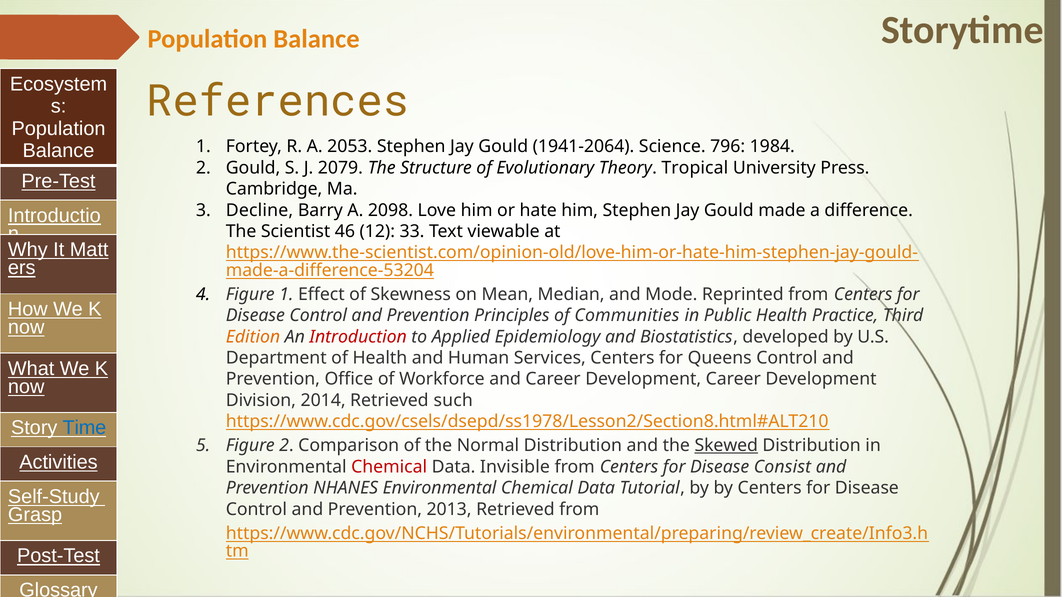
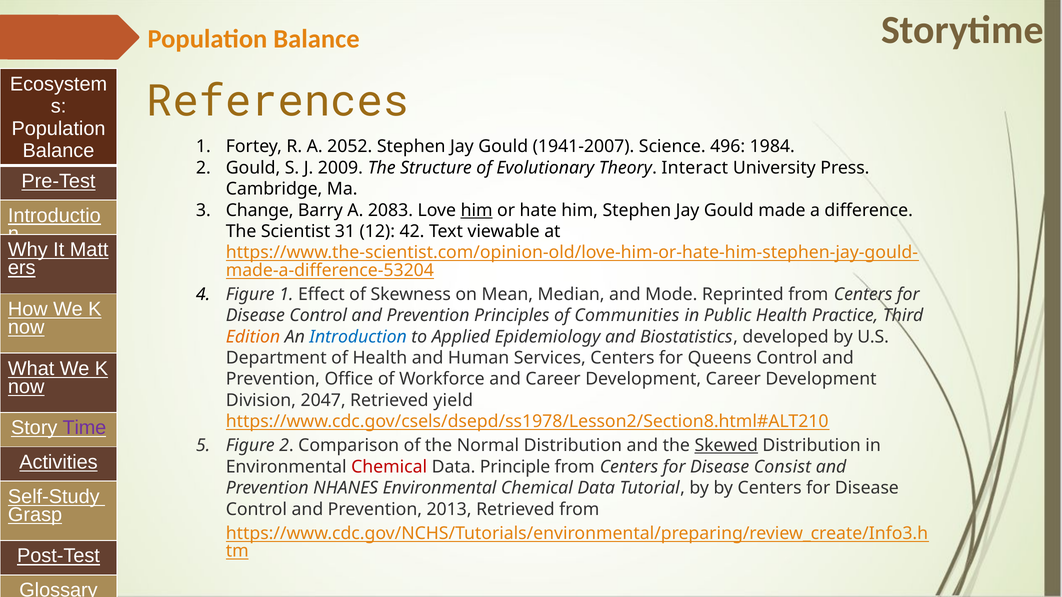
2053: 2053 -> 2052 (350, 147)
1941-2064: 1941-2064 -> 1941-2007 (584, 147)
796: 796 -> 496 (728, 147)
2079: 2079 -> 2009 (340, 168)
Tropical: Tropical -> Interact (695, 168)
Decline: Decline -> Change (260, 210)
2098: 2098 -> 2083 (390, 210)
him underline: none -> present (477, 210)
46: 46 -> 31 (345, 232)
33: 33 -> 42 (412, 232)
Introduction colour: red -> blue (358, 337)
2014: 2014 -> 2047 (323, 401)
such: such -> yield (453, 401)
Time colour: blue -> purple (84, 428)
Invisible: Invisible -> Principle (515, 467)
